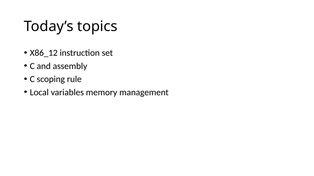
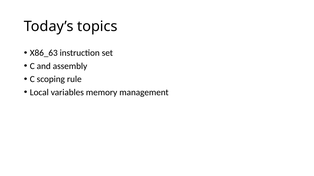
X86_12: X86_12 -> X86_63 (44, 53)
